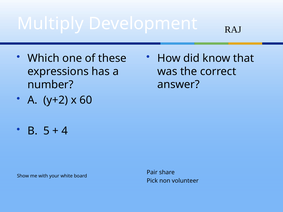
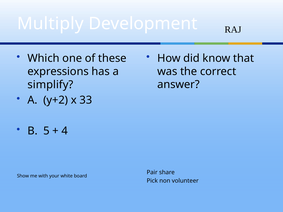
number: number -> simplify (50, 85)
60: 60 -> 33 (86, 100)
